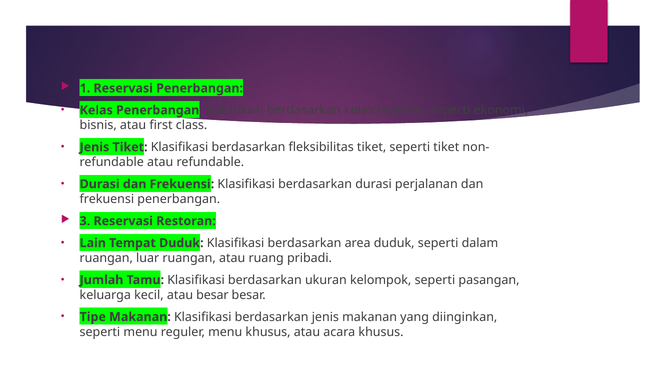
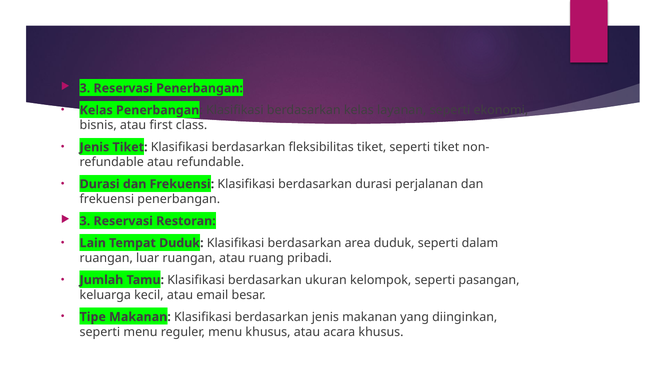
1: 1 -> 3 (85, 88)
atau besar: besar -> email (212, 295)
